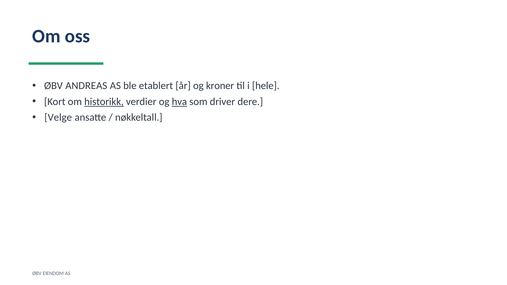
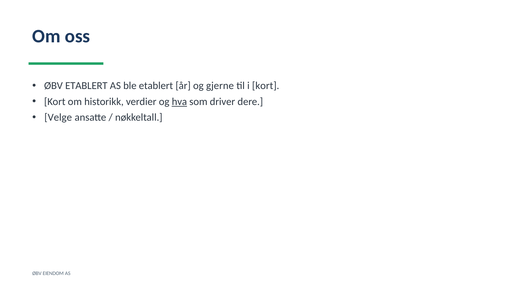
ØBV ANDREAS: ANDREAS -> ETABLERT (86, 86)
kroner: kroner -> gjerne (220, 86)
i hele: hele -> kort (266, 86)
historikk underline: present -> none (104, 102)
